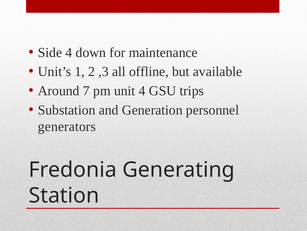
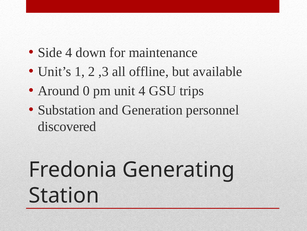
7: 7 -> 0 (86, 91)
generators: generators -> discovered (67, 126)
